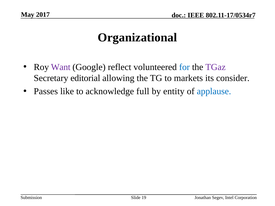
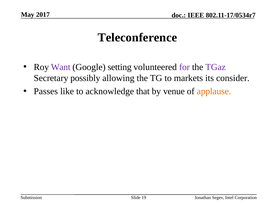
Organizational: Organizational -> Teleconference (137, 37)
reflect: reflect -> setting (120, 67)
for colour: blue -> purple (184, 67)
editorial: editorial -> possibly (85, 78)
full: full -> that (143, 91)
entity: entity -> venue (174, 91)
applause colour: blue -> orange (214, 91)
